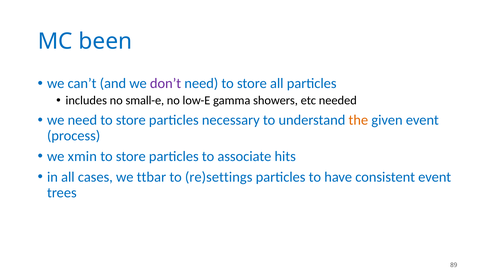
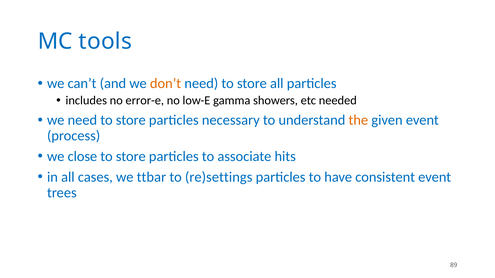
been: been -> tools (105, 42)
don’t colour: purple -> orange (166, 84)
small-e: small-e -> error-e (145, 101)
xmin: xmin -> close (82, 157)
